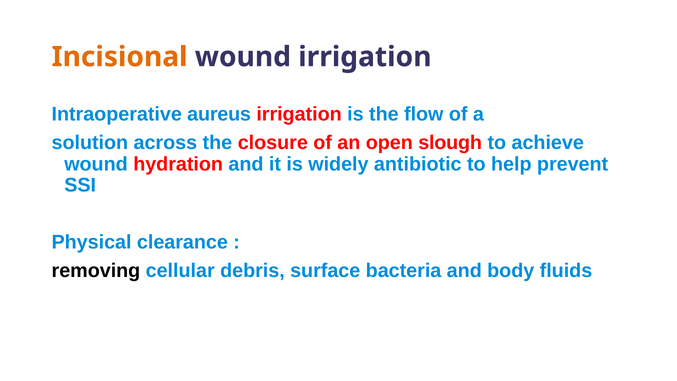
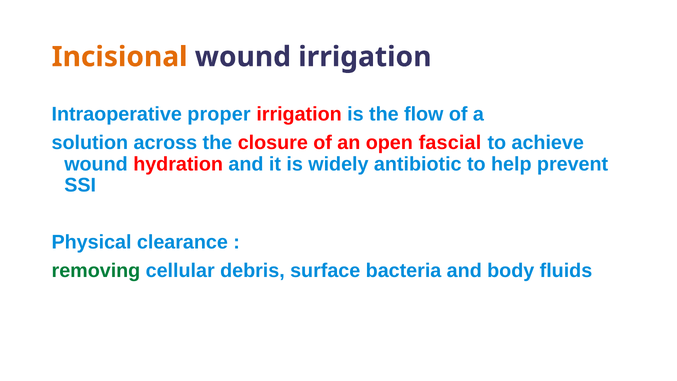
aureus: aureus -> proper (219, 114)
slough: slough -> fascial (450, 143)
removing colour: black -> green (96, 270)
